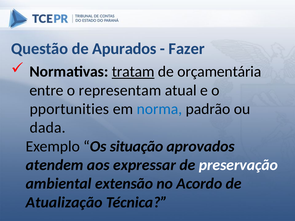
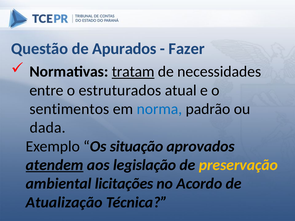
orçamentária: orçamentária -> necessidades (219, 72)
representam: representam -> estruturados (120, 90)
pportunities: pportunities -> sentimentos (69, 109)
atendem underline: none -> present (55, 165)
expressar: expressar -> legislação (145, 165)
preservação colour: white -> yellow (238, 165)
extensão: extensão -> licitações (124, 184)
